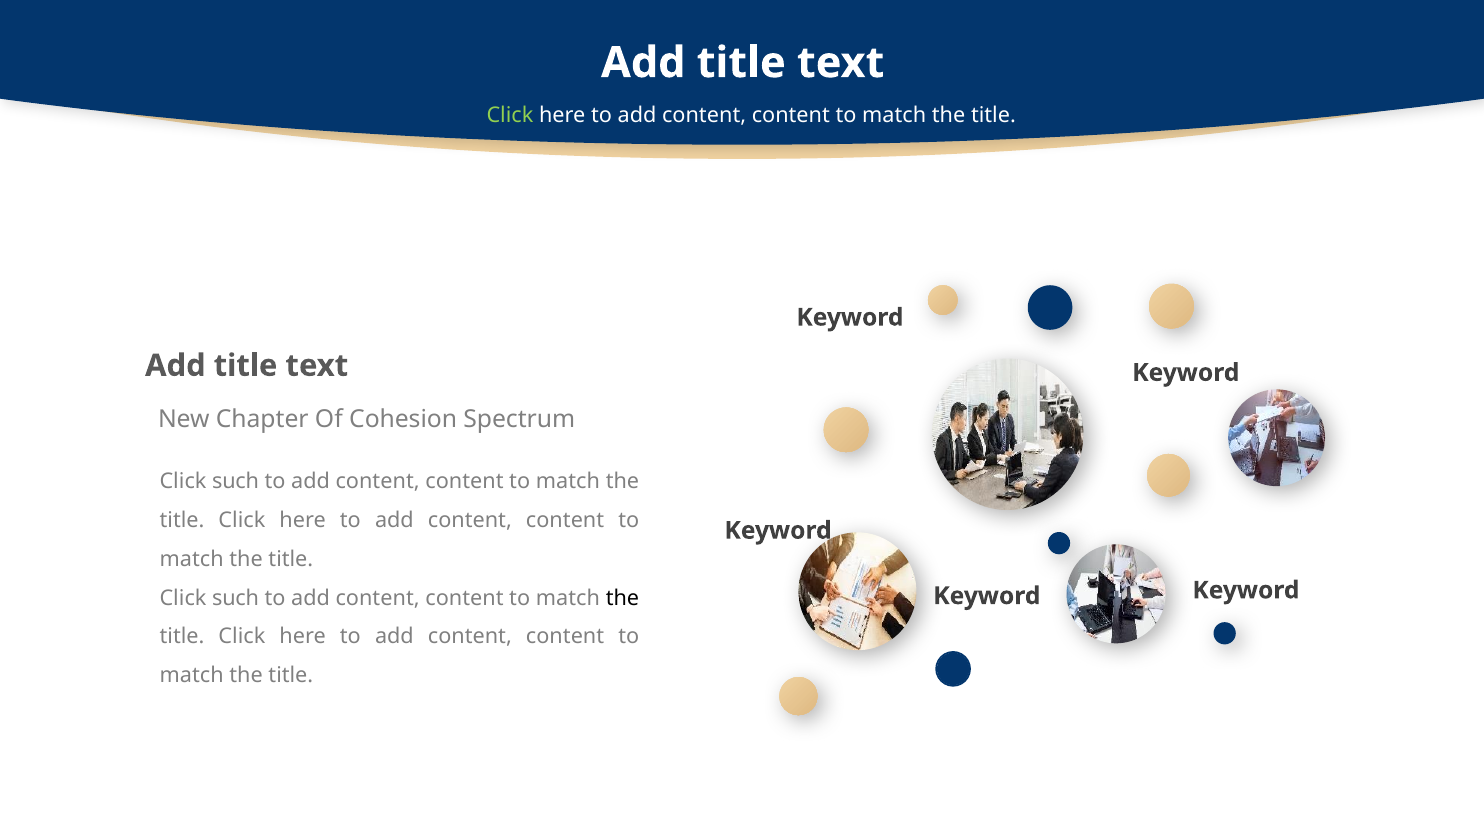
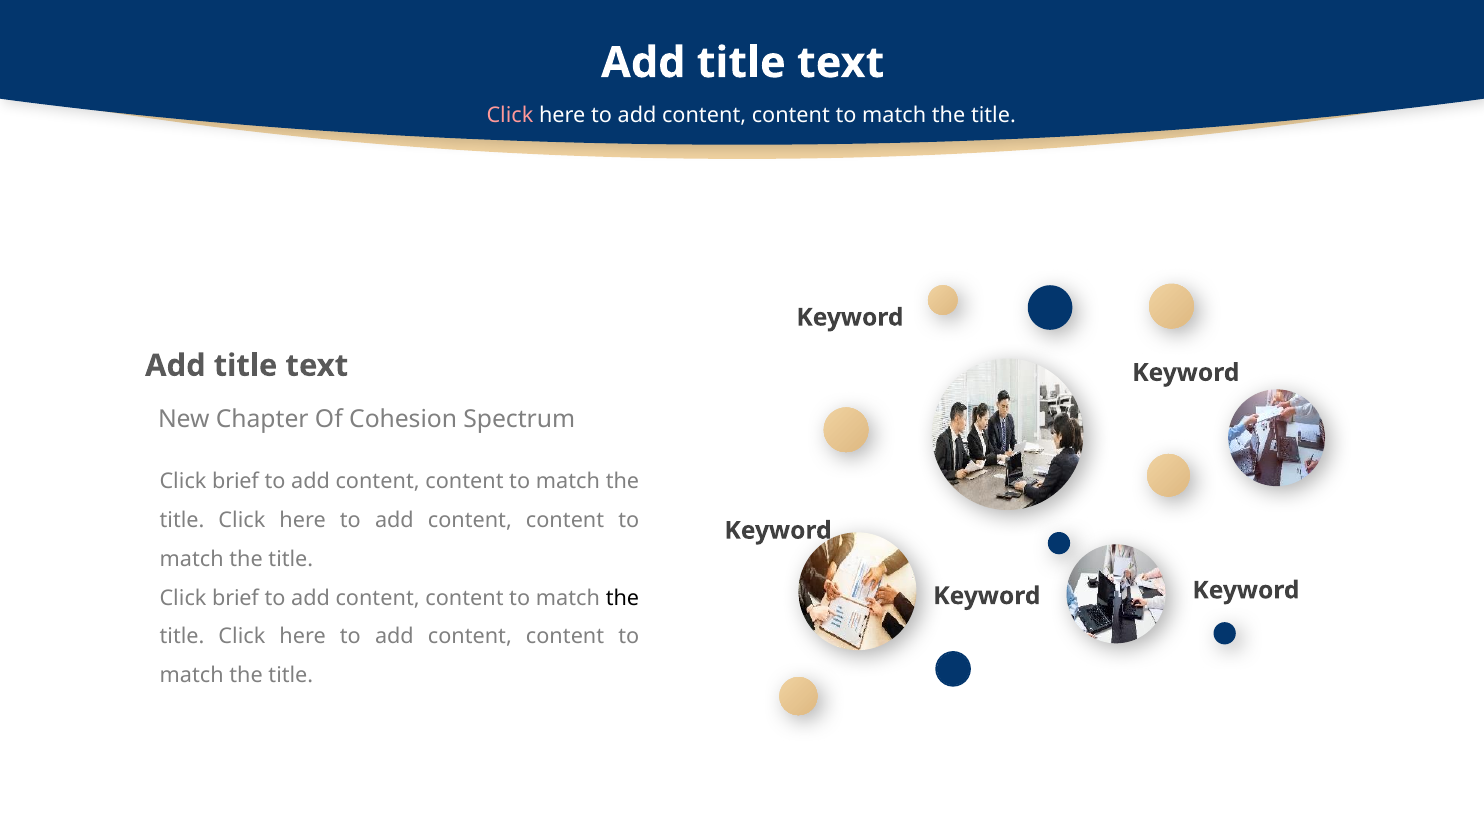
Click colour: light green -> pink (510, 116)
such: such -> brief (236, 482)
such: such -> brief (236, 598)
